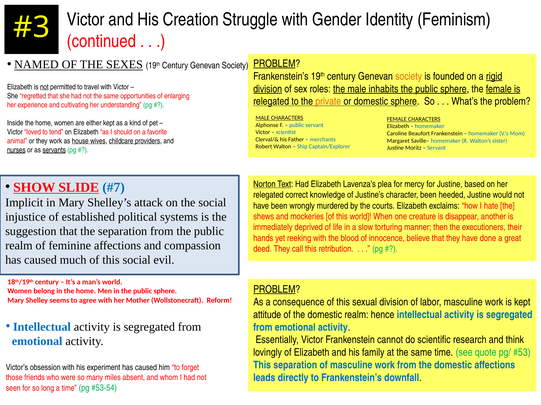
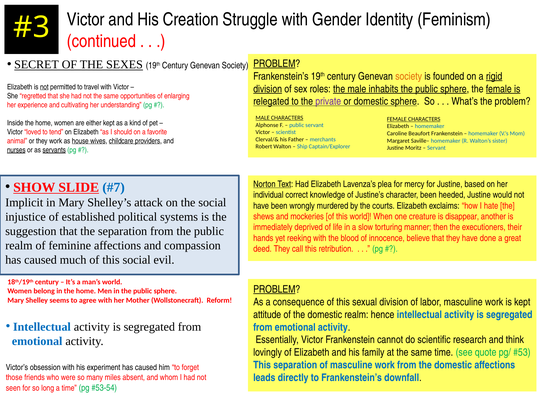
NAMED: NAMED -> SECRET (36, 65)
private colour: orange -> purple (328, 102)
relegated: relegated -> individual (268, 195)
